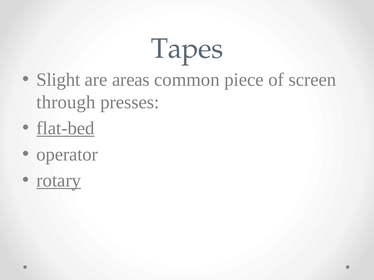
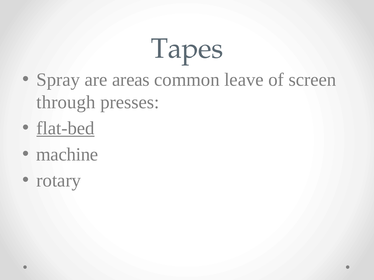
Slight: Slight -> Spray (58, 80)
piece: piece -> leave (244, 80)
operator: operator -> machine (67, 155)
rotary underline: present -> none (59, 181)
